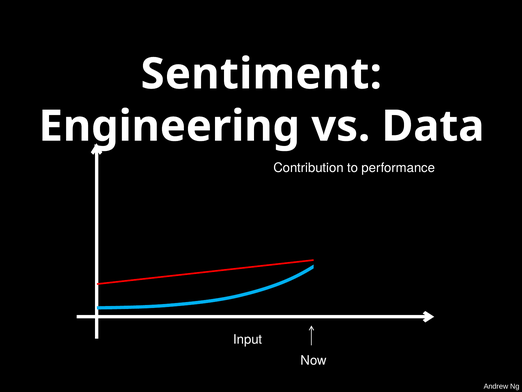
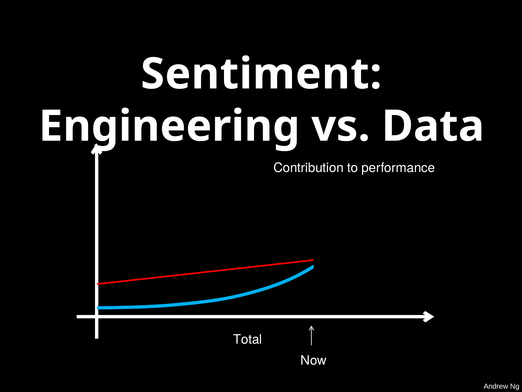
Input: Input -> Total (248, 339)
